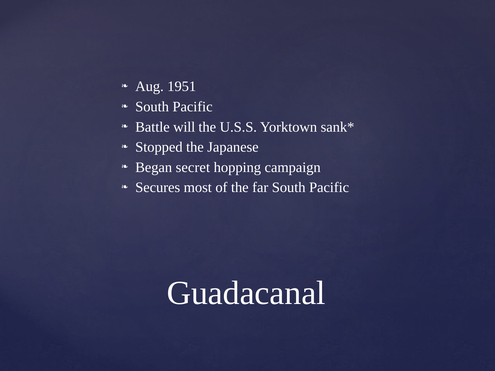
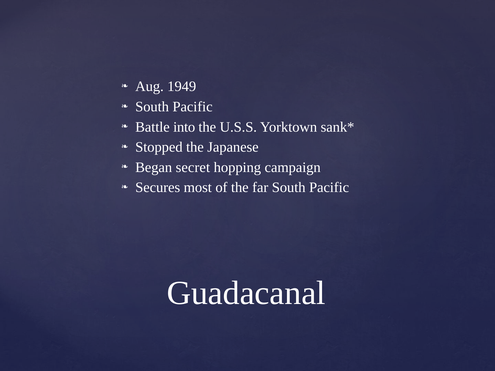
1951: 1951 -> 1949 (182, 87)
will: will -> into (184, 127)
